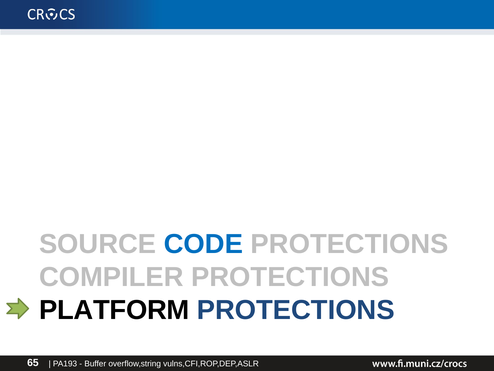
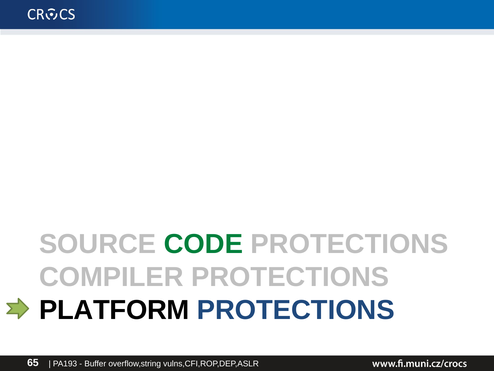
CODE colour: blue -> green (203, 244)
